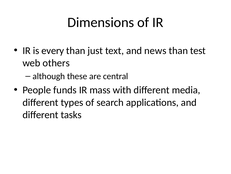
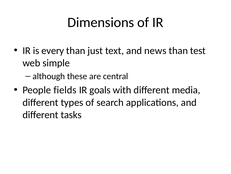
others: others -> simple (56, 63)
funds: funds -> fields (65, 90)
mass: mass -> goals (100, 90)
